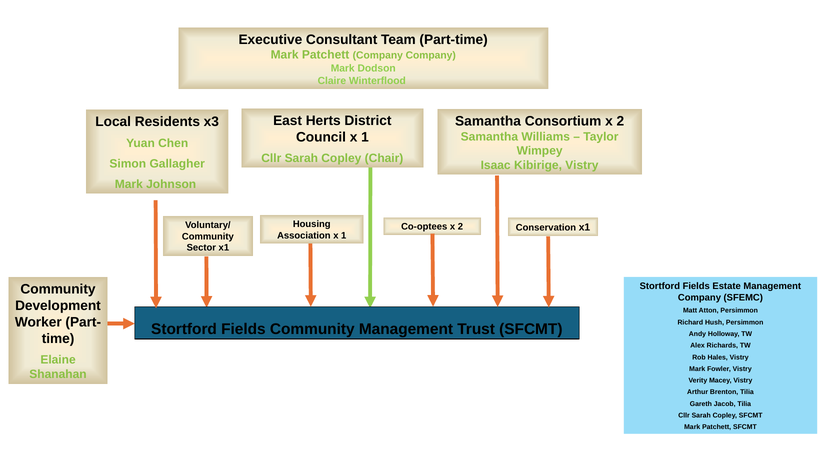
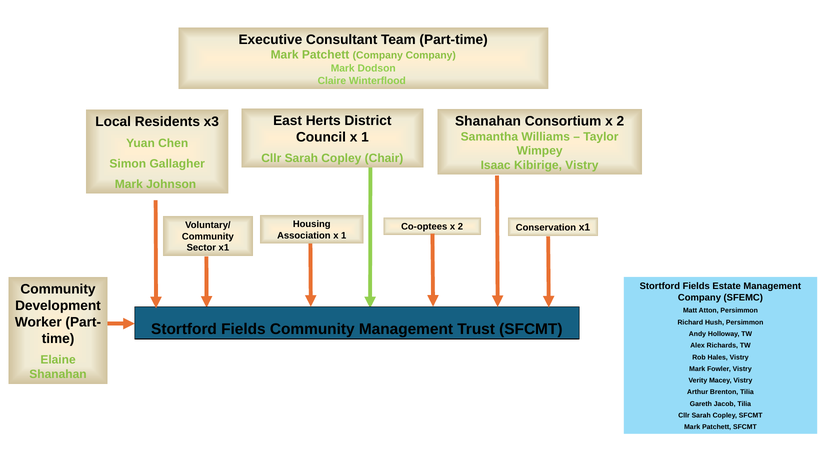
Samantha: Samantha -> Shanahan (488, 121)
